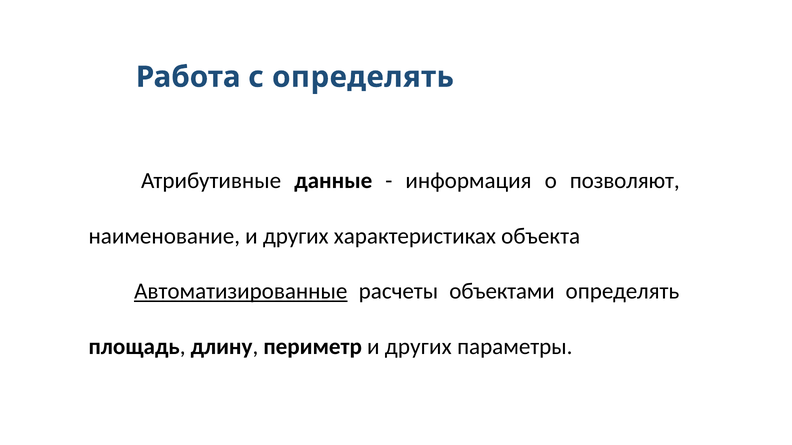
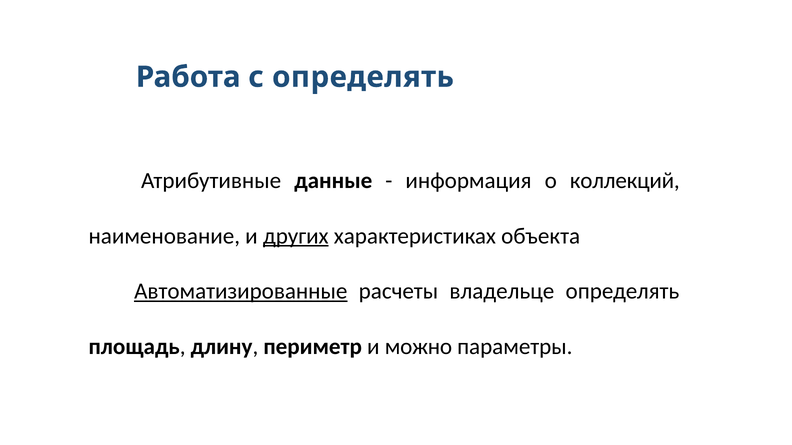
позволяют: позволяют -> коллекций (625, 181)
других underline: none -> present (296, 236)
объектами: объектами -> владельце (502, 292)
периметр и других: других -> можно (418, 347)
